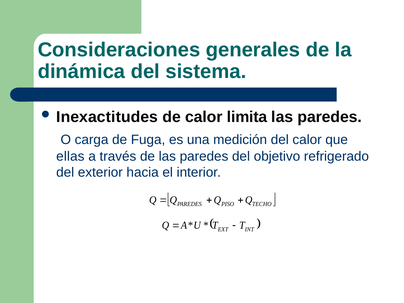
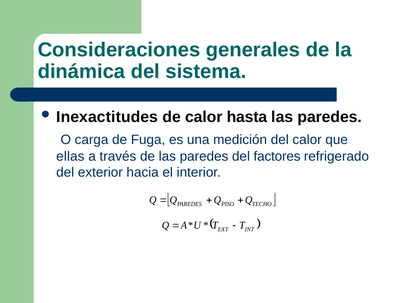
limita: limita -> hasta (247, 117)
objetivo: objetivo -> factores (277, 156)
